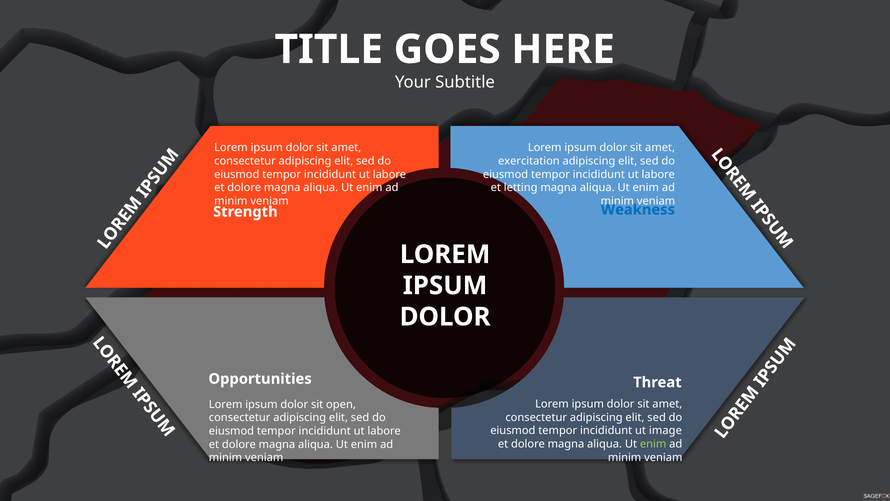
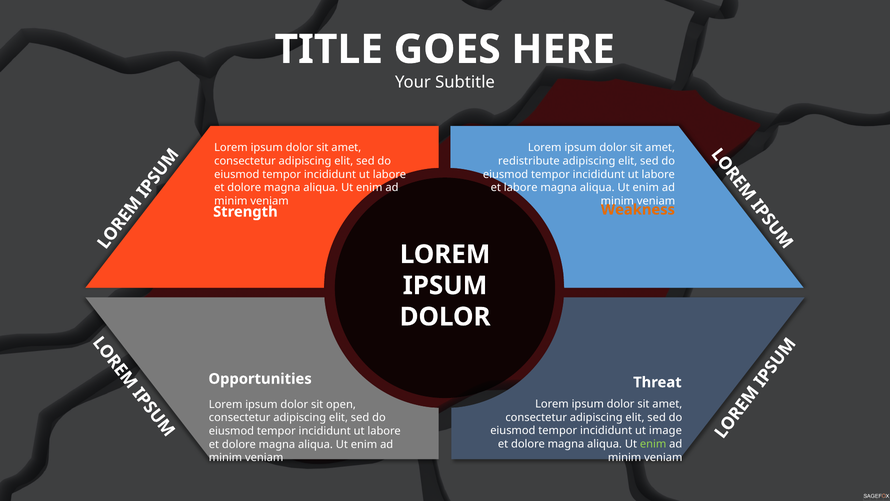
exercitation: exercitation -> redistribute (529, 161)
et letting: letting -> labore (521, 188)
Weakness colour: blue -> orange (638, 209)
